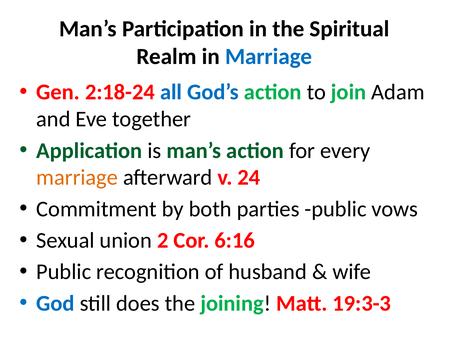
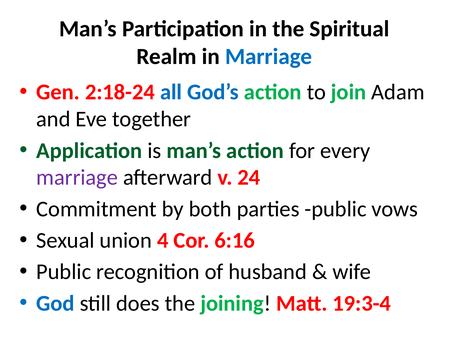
marriage colour: orange -> purple (77, 177)
2: 2 -> 4 (163, 240)
19:3-3: 19:3-3 -> 19:3-4 (362, 303)
